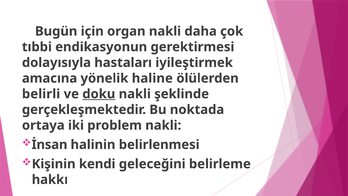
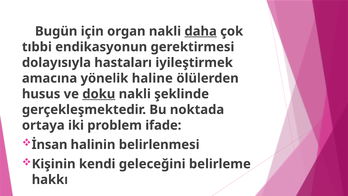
daha underline: none -> present (201, 31)
belirli: belirli -> husus (41, 94)
problem nakli: nakli -> ifade (163, 125)
